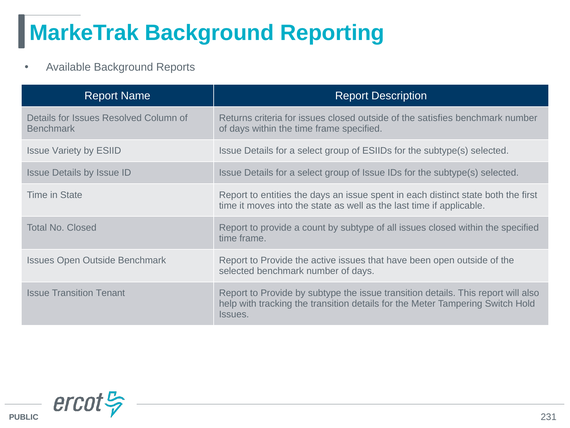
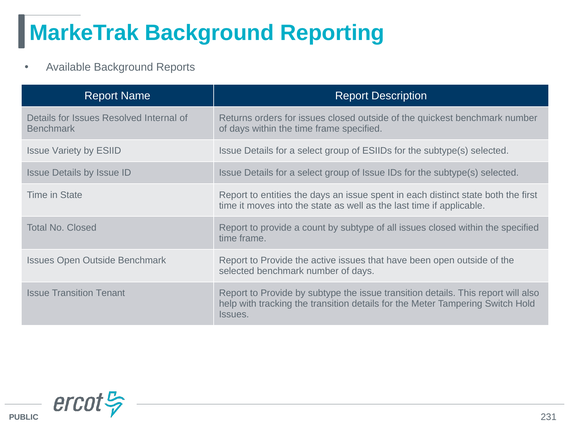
Column: Column -> Internal (161, 118)
criteria: criteria -> orders (268, 118)
satisfies: satisfies -> quickest (435, 118)
